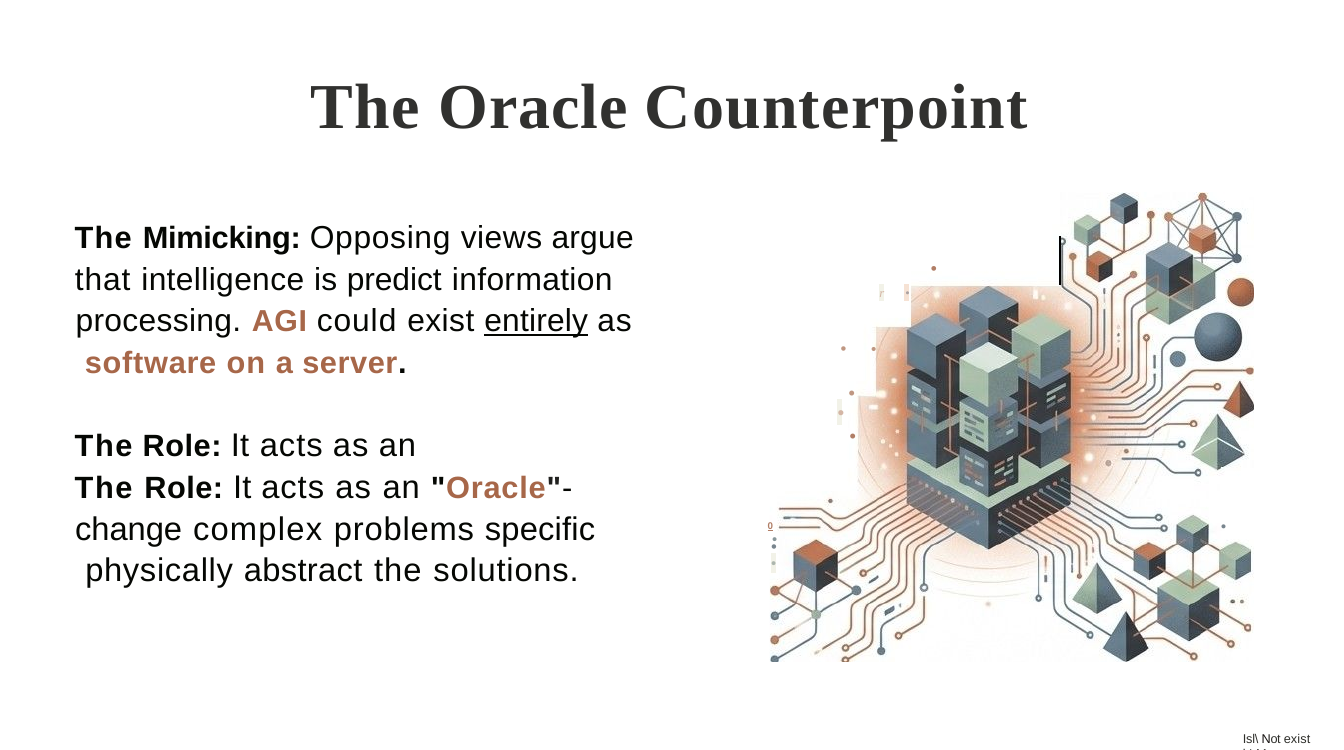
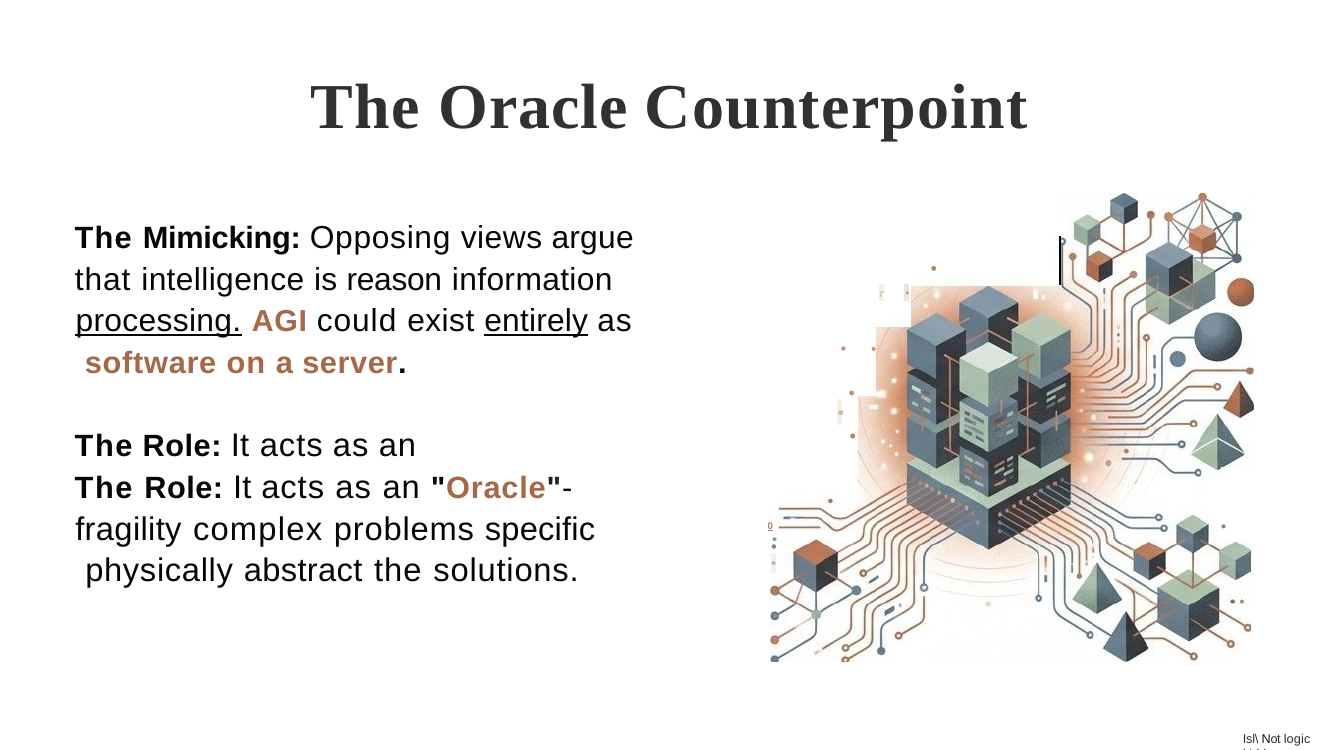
predict: predict -> reason (394, 280)
processing underline: none -> present (158, 321)
change: change -> fragility (128, 529)
Not exist: exist -> logic (1297, 739)
